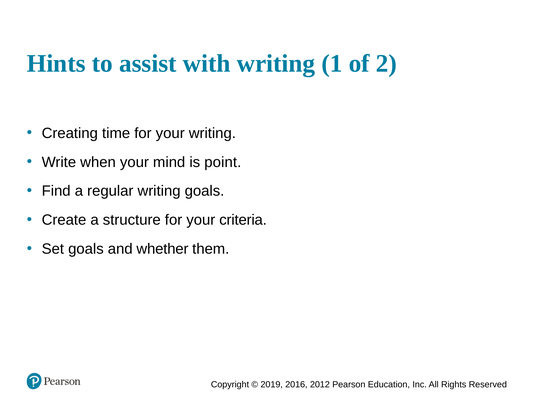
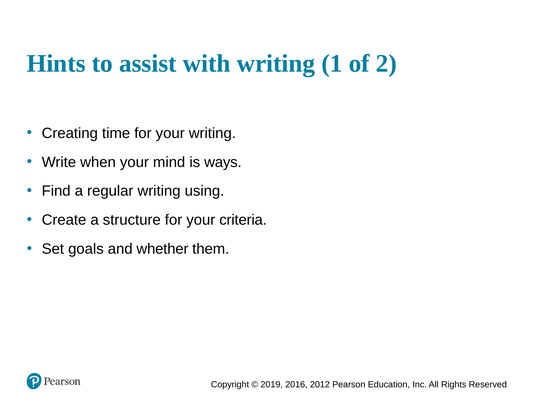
point: point -> ways (223, 162)
writing goals: goals -> using (205, 191)
